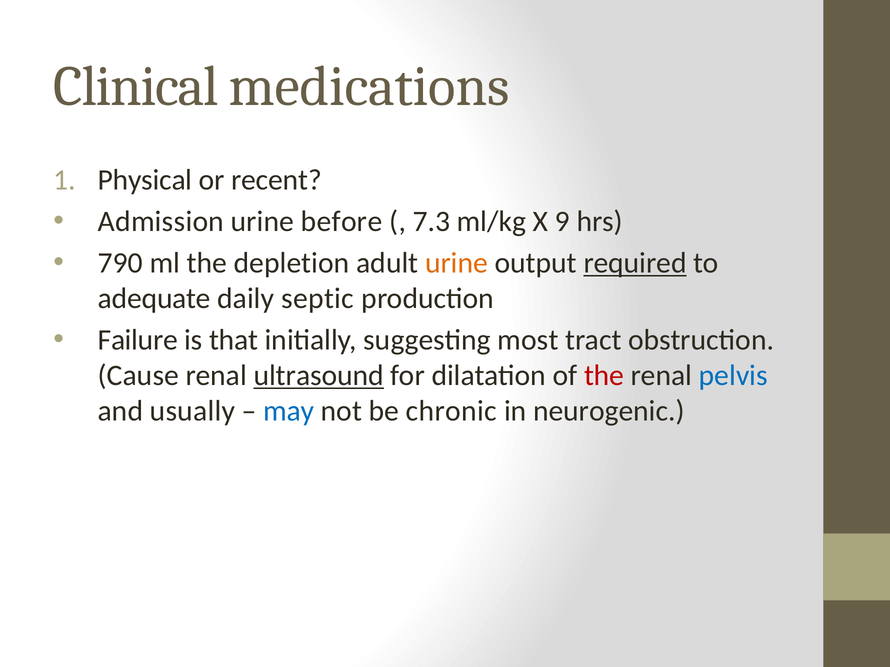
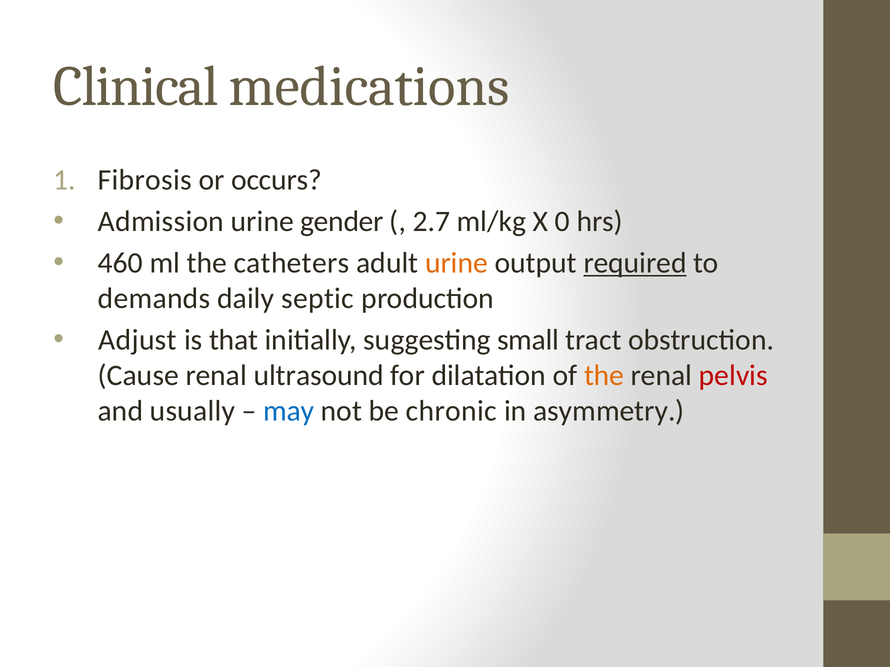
Physical: Physical -> Fibrosis (145, 180)
recent: recent -> occurs (277, 180)
before: before -> gender (342, 222)
7.3: 7.3 -> 2.7 (431, 222)
9: 9 -> 0 (563, 222)
790: 790 -> 460 (120, 263)
depletion: depletion -> catheters (291, 263)
adequate: adequate -> demands (154, 299)
Failure: Failure -> Adjust (138, 340)
most: most -> small (528, 340)
ultrasound underline: present -> none (319, 376)
the colour: red -> orange (604, 376)
pelvis colour: blue -> red (733, 376)
neurogenic: neurogenic -> asymmetry (609, 411)
